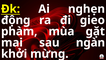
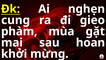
động: động -> cung (16, 20)
ngàn: ngàn -> hoan (90, 42)
